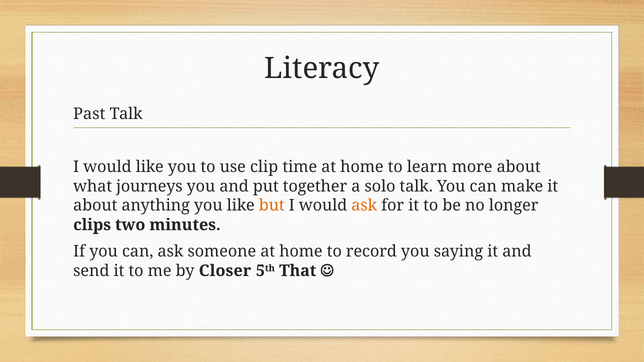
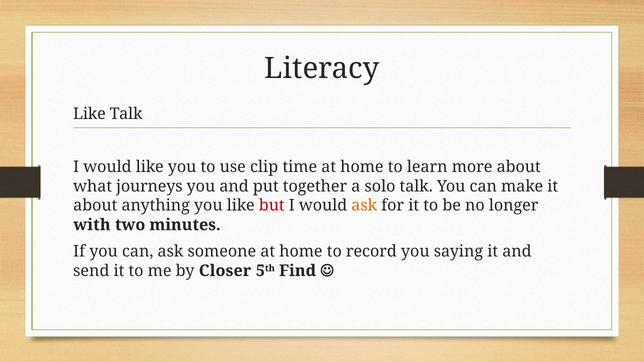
Past: Past -> Like (89, 114)
but colour: orange -> red (272, 206)
clips: clips -> with (92, 225)
That: That -> Find (298, 271)
